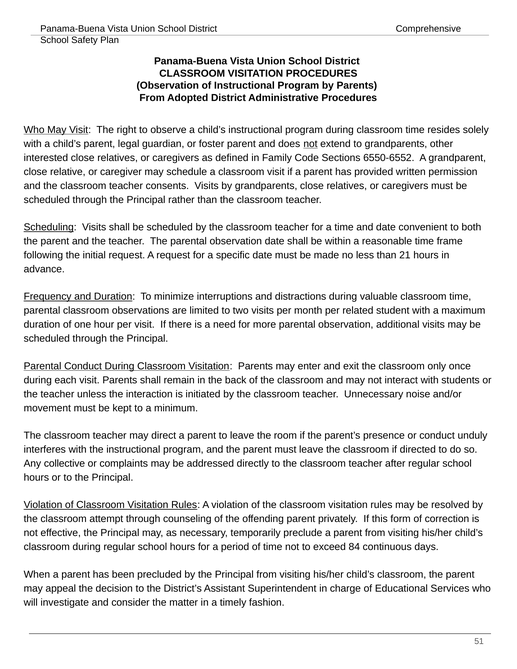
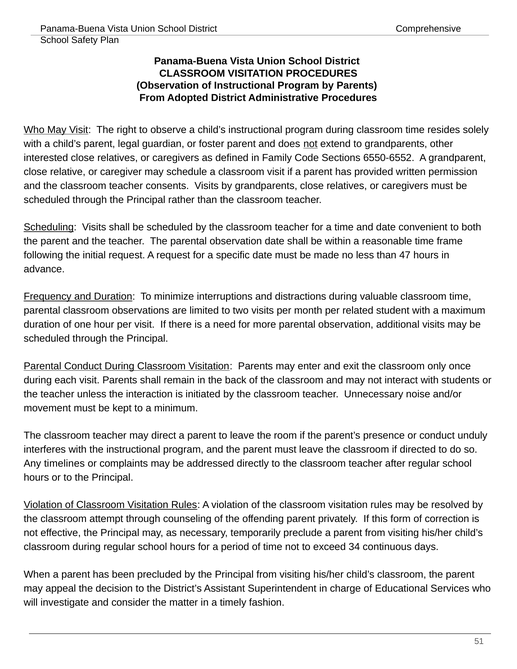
21: 21 -> 47 (405, 255)
collective: collective -> timelines (64, 463)
84: 84 -> 34 (354, 547)
